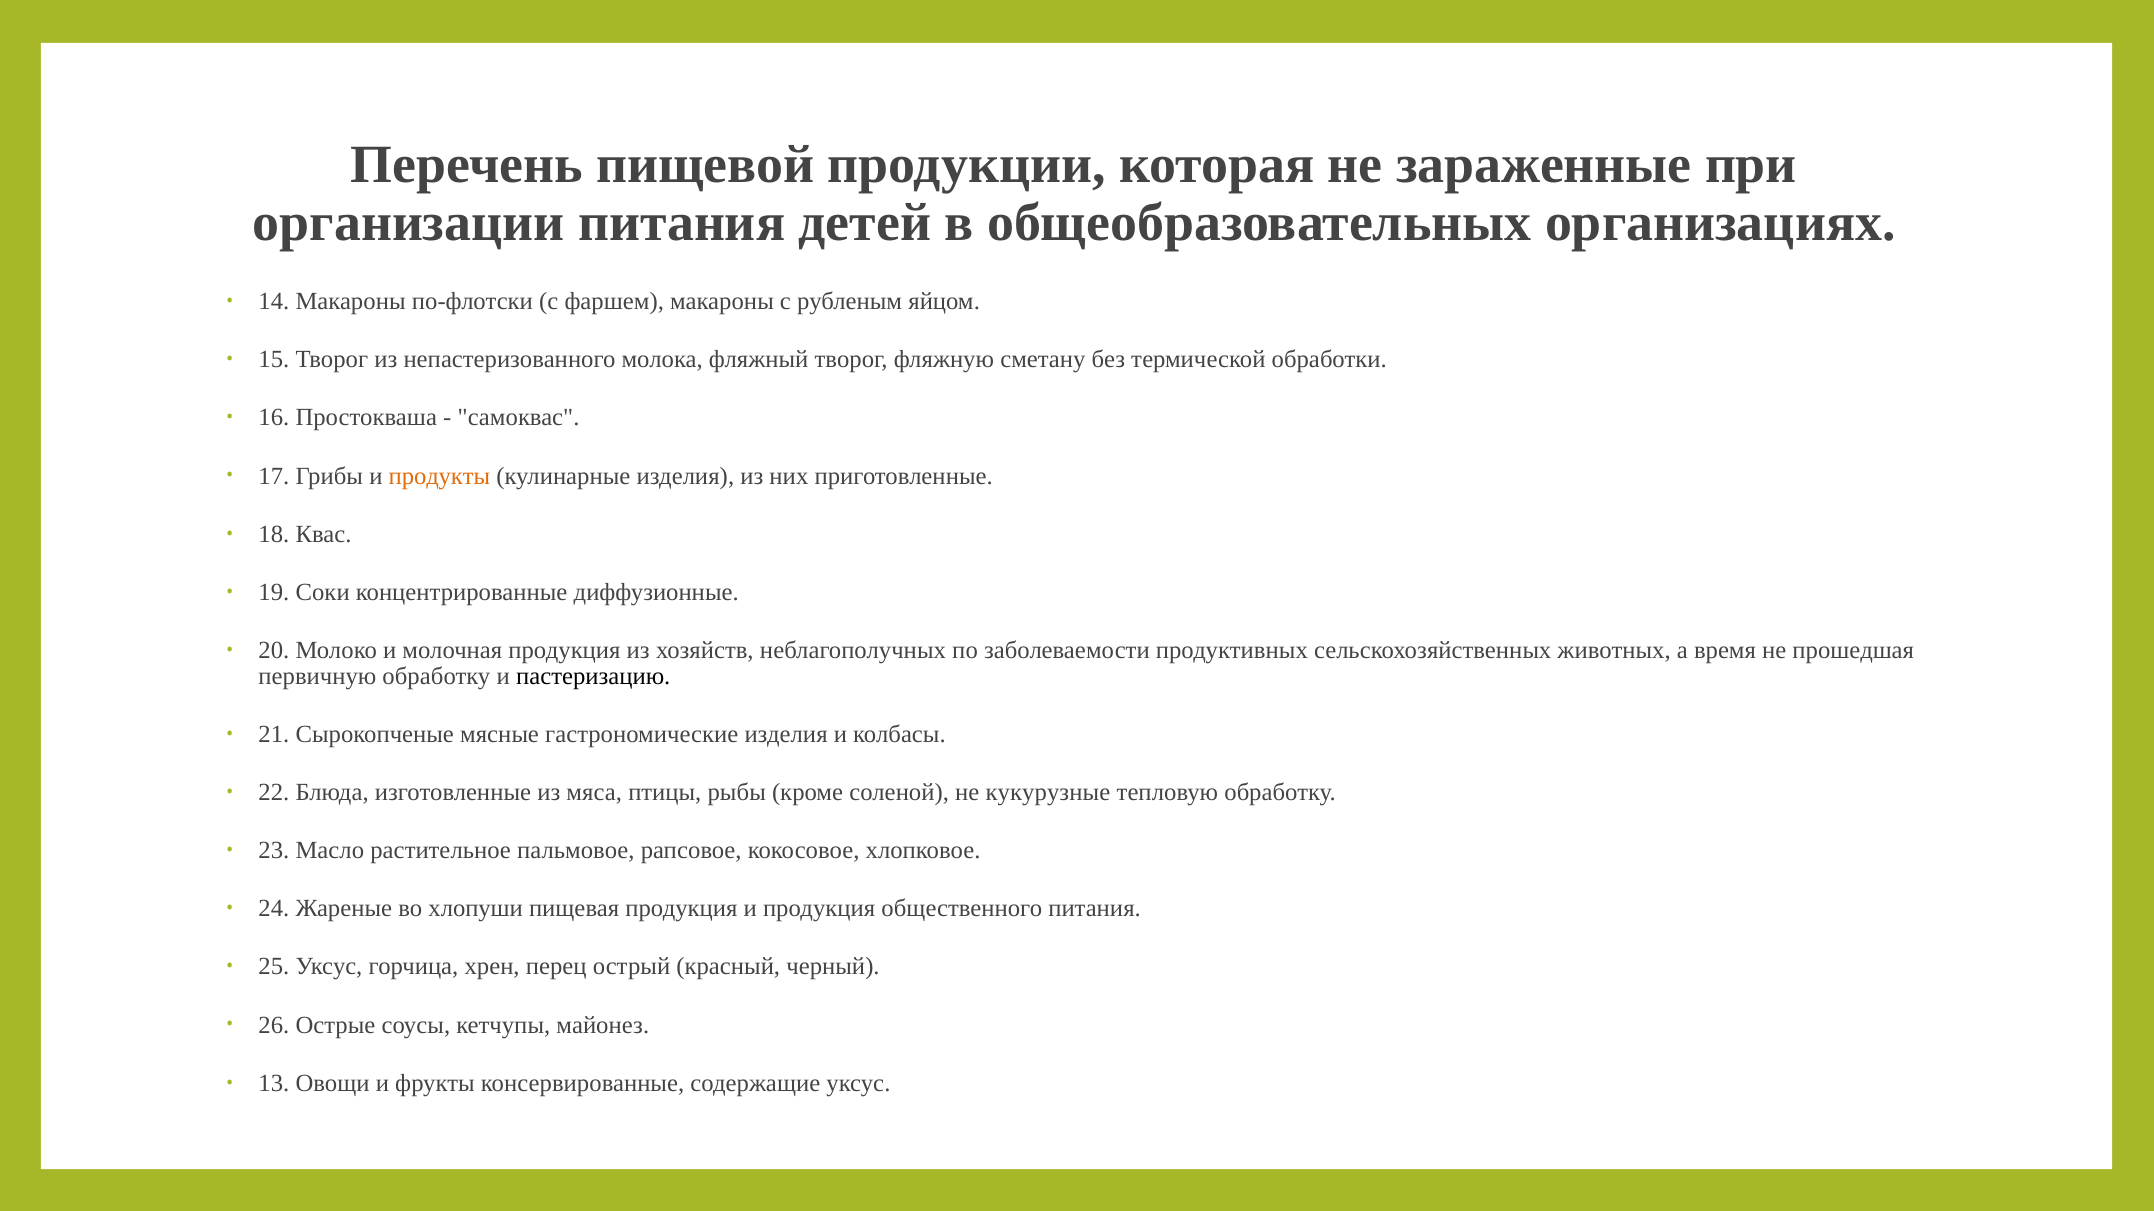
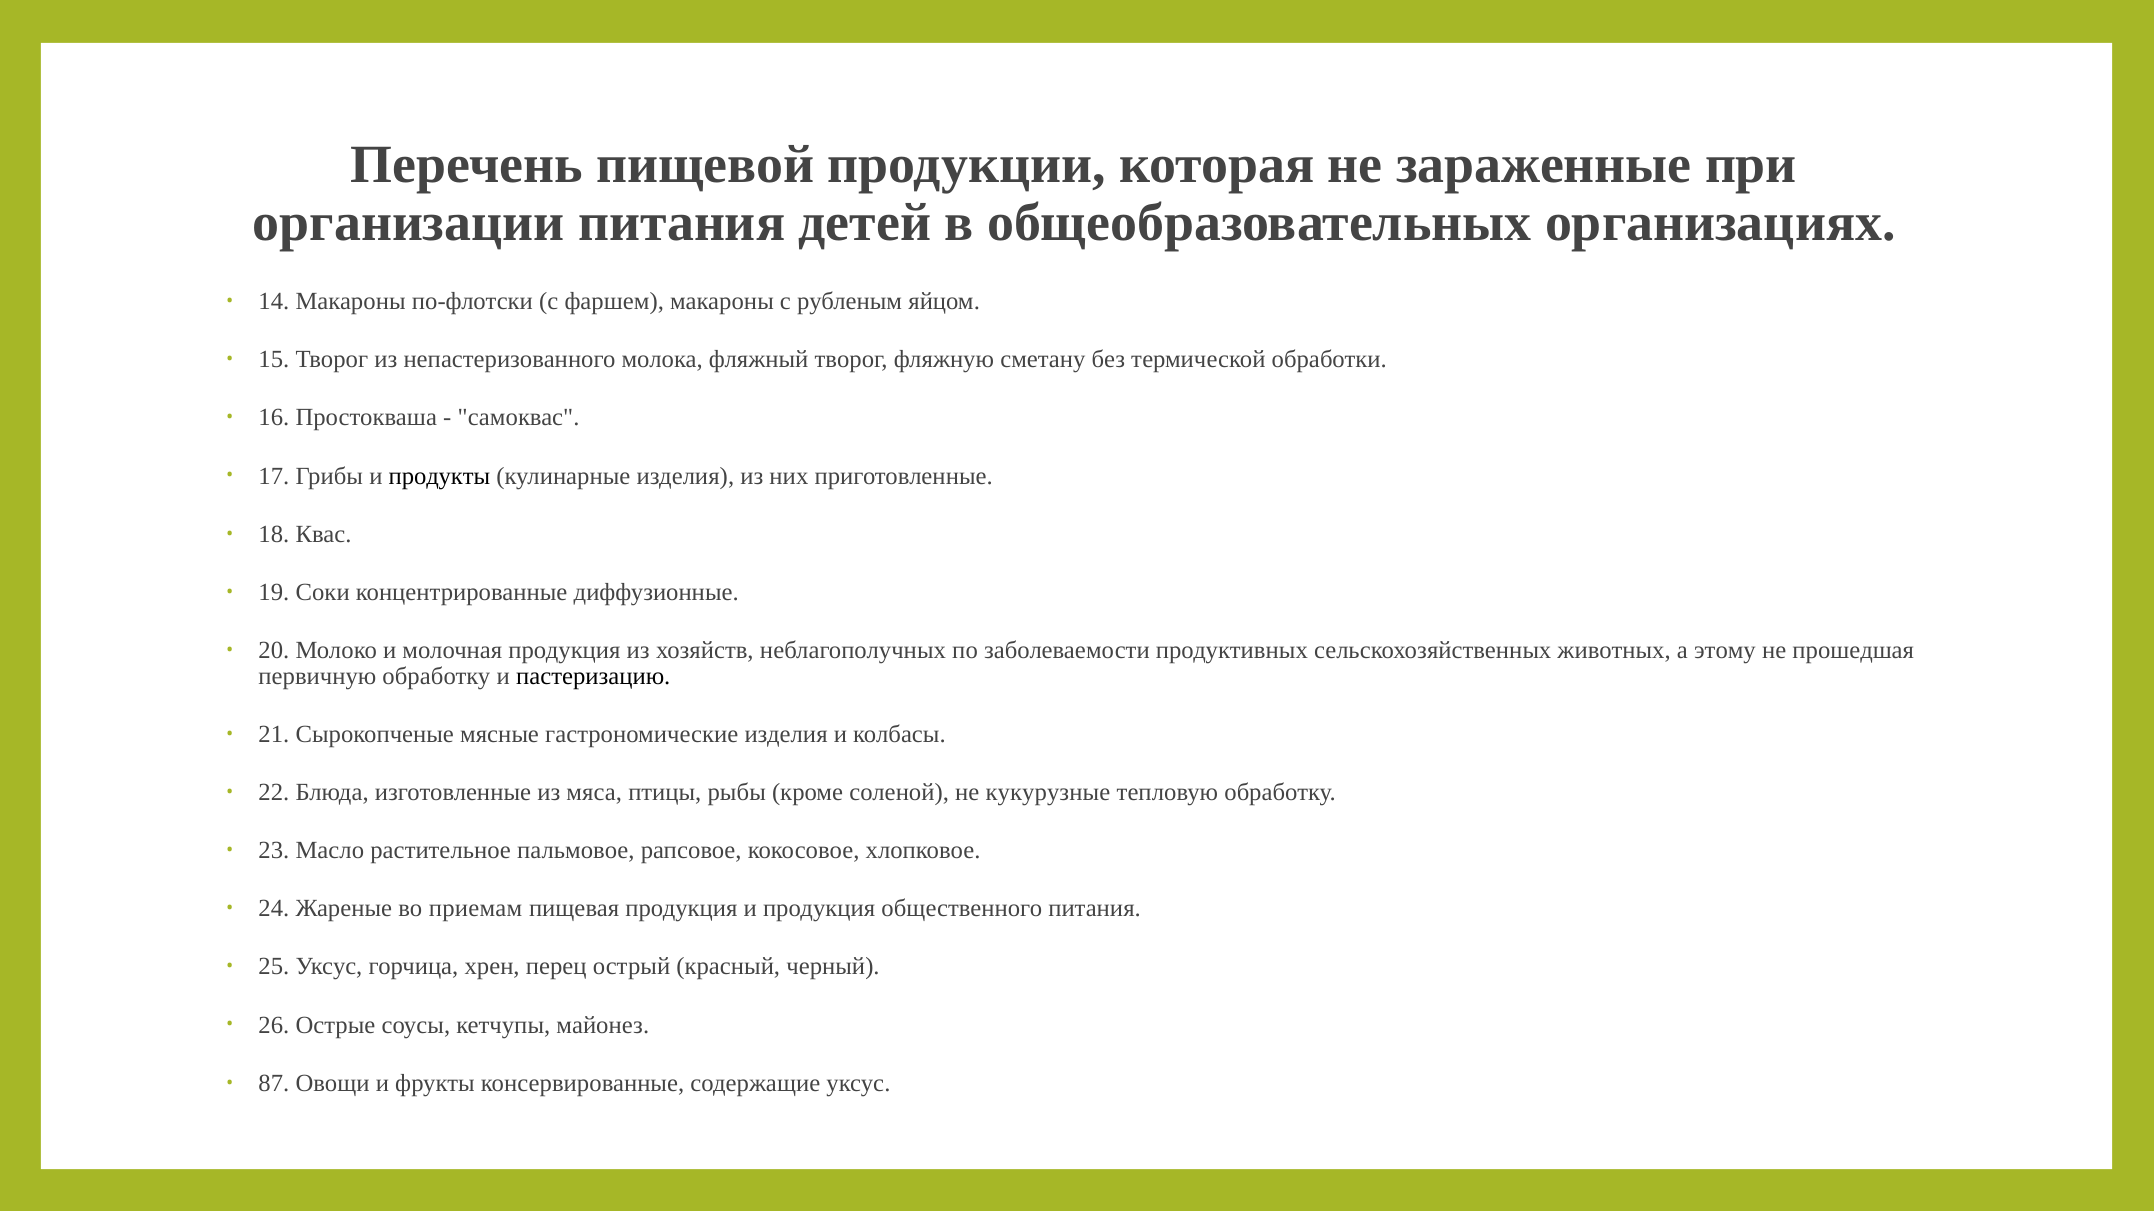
продукты colour: orange -> black (439, 476)
время: время -> этому (1725, 650)
хлопуши: хлопуши -> приемам (476, 909)
13: 13 -> 87 (274, 1083)
